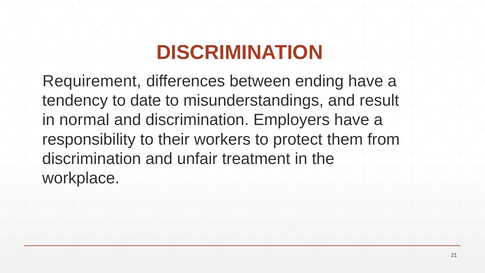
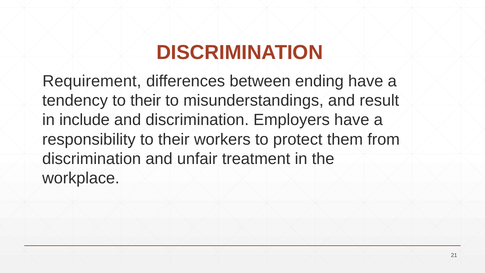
tendency to date: date -> their (146, 100)
normal: normal -> include (84, 120)
